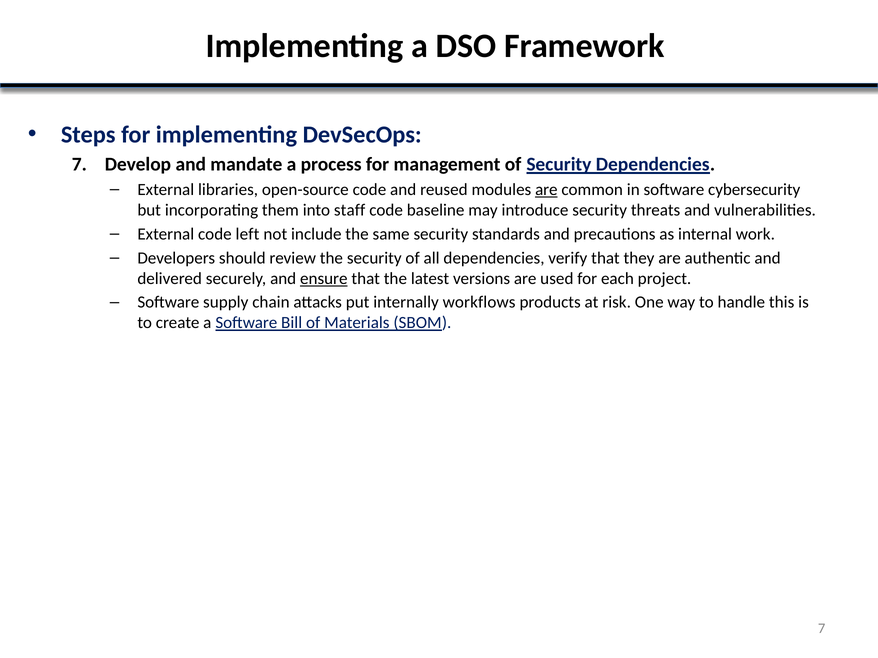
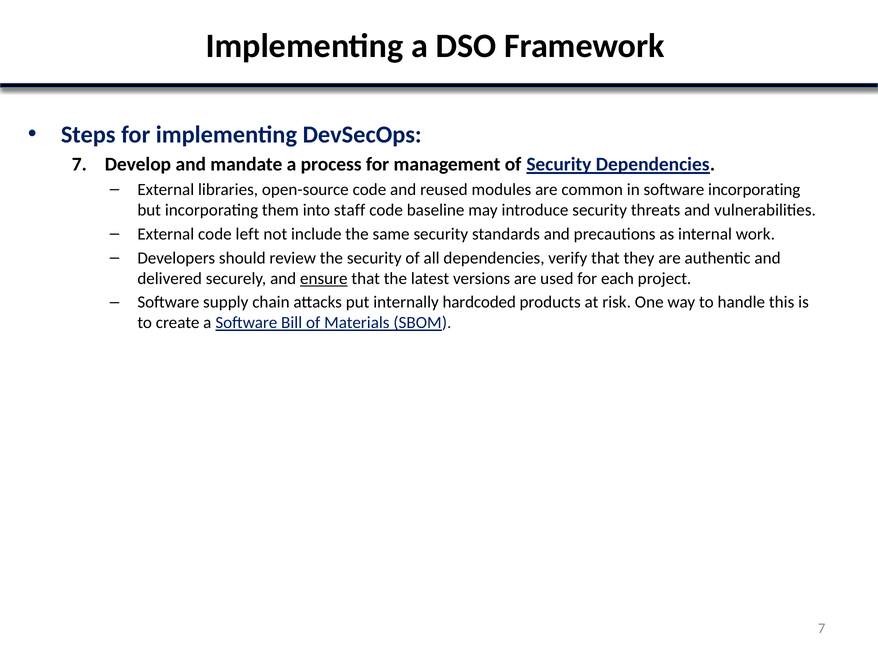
are underline: present -> none (546, 190)
software cybersecurity: cybersecurity -> incorporating (754, 190)
workflows: workflows -> hardcoded (479, 303)
